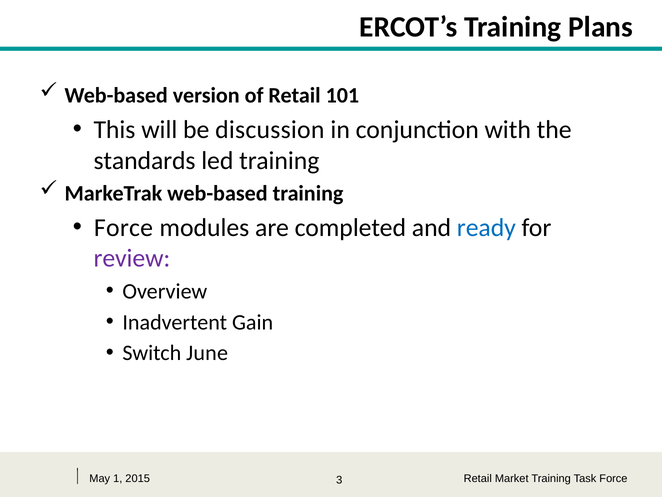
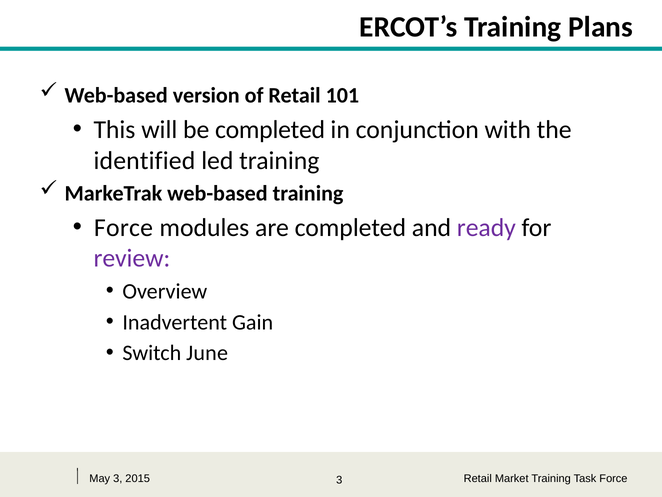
be discussion: discussion -> completed (270, 129)
standards: standards -> identified (144, 160)
ready colour: blue -> purple (486, 227)
May 1: 1 -> 3 (118, 478)
